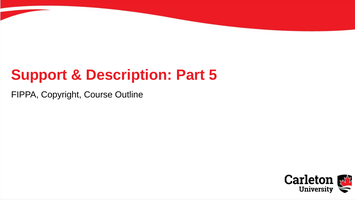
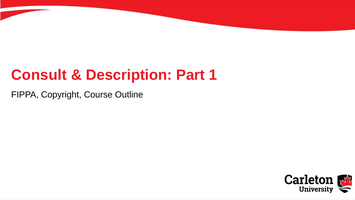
Support: Support -> Consult (39, 75)
5: 5 -> 1 (213, 75)
